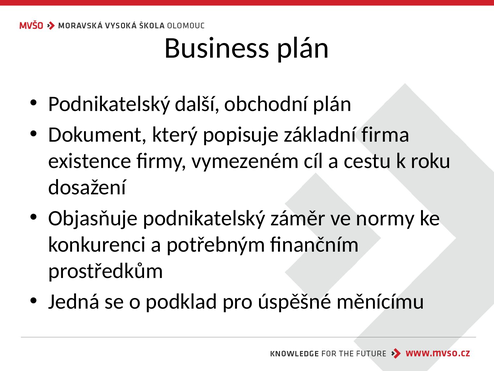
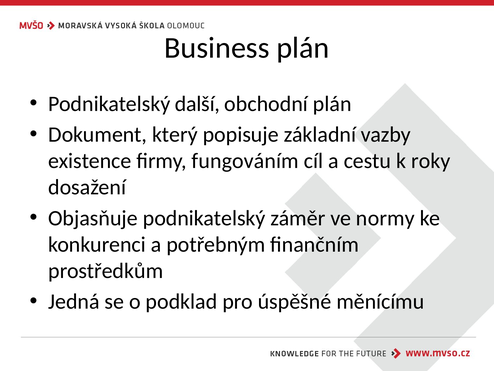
firma: firma -> vazby (386, 134)
vymezeném: vymezeném -> fungováním (245, 161)
roku: roku -> roky (431, 161)
